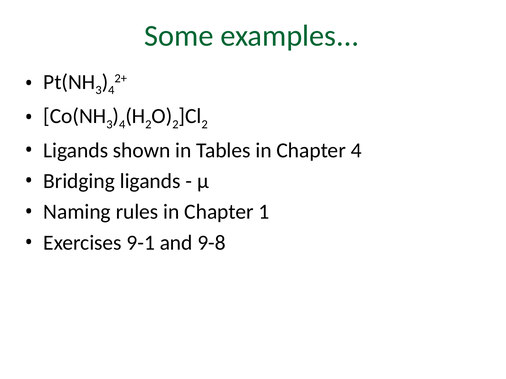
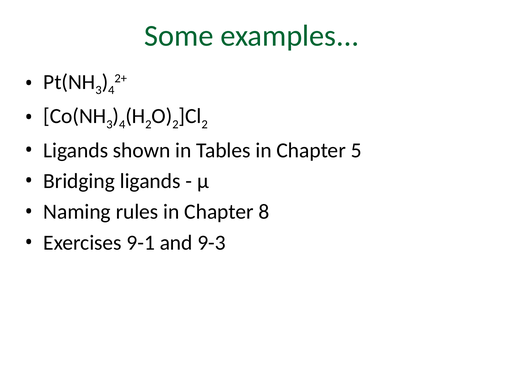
Chapter 4: 4 -> 5 (356, 150)
1: 1 -> 8 (264, 212)
9-8: 9-8 -> 9-3 (212, 243)
